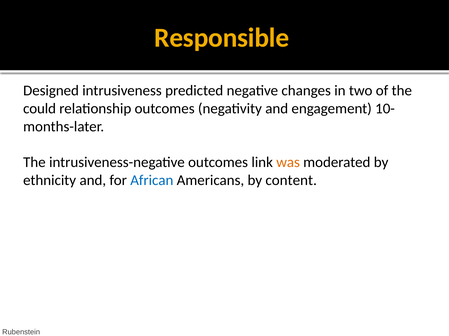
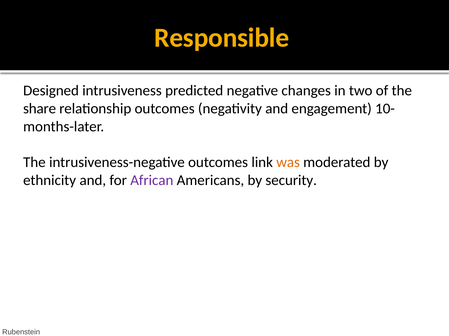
could: could -> share (40, 109)
African colour: blue -> purple (152, 181)
content: content -> security (291, 181)
